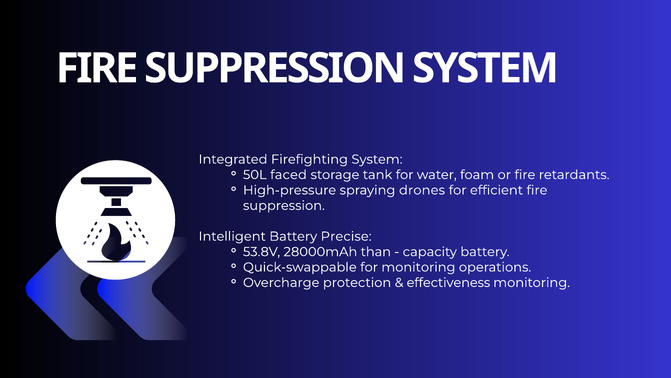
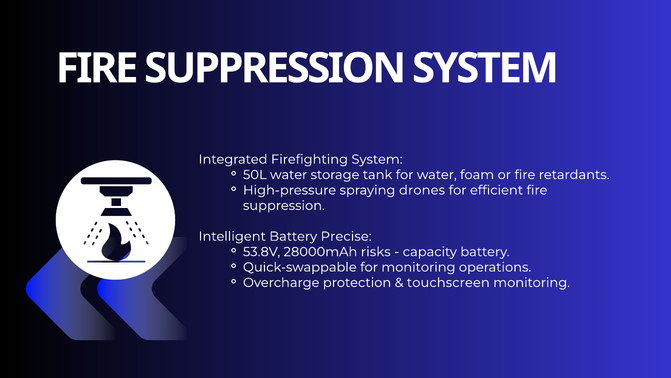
50L faced: faced -> water (289, 175)
than: than -> risks (376, 251)
effectiveness: effectiveness -> touchscreen (448, 282)
